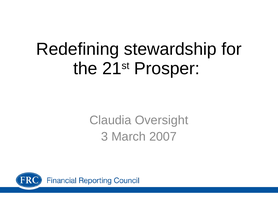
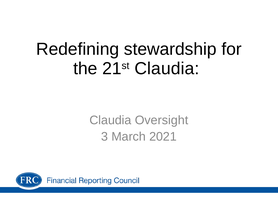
21st Prosper: Prosper -> Claudia (167, 68)
2007: 2007 -> 2021 (163, 136)
